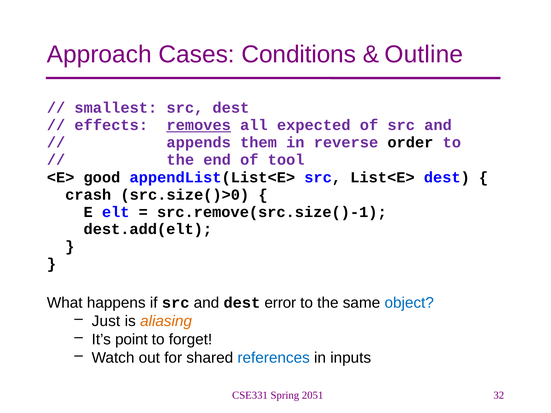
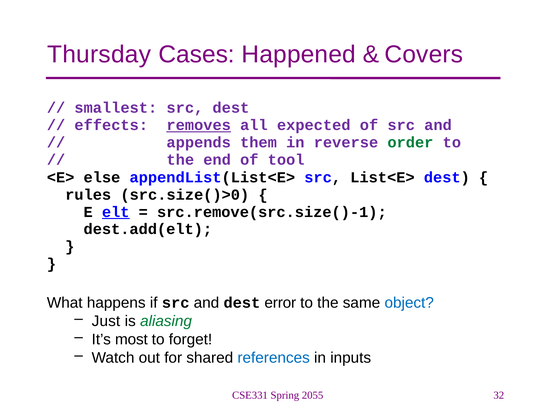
Approach: Approach -> Thursday (99, 55)
Conditions: Conditions -> Happened (299, 55)
Outline: Outline -> Covers (424, 55)
order colour: black -> green (410, 142)
good: good -> else (102, 177)
crash: crash -> rules (88, 195)
elt underline: none -> present (116, 212)
aliasing colour: orange -> green (166, 321)
point: point -> most (131, 340)
2051: 2051 -> 2055 (313, 396)
